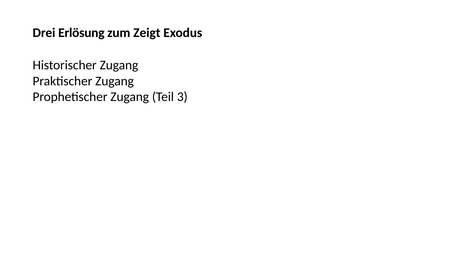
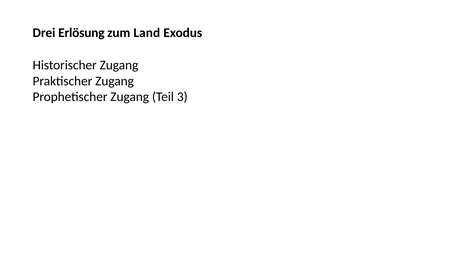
Zeigt: Zeigt -> Land (147, 33)
